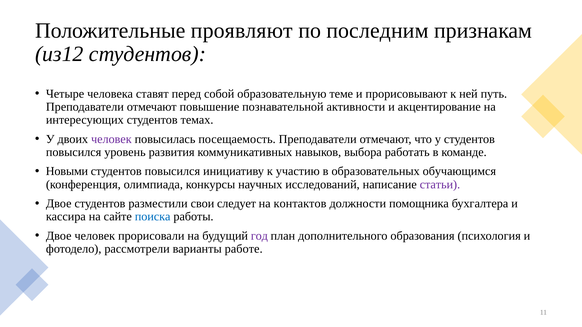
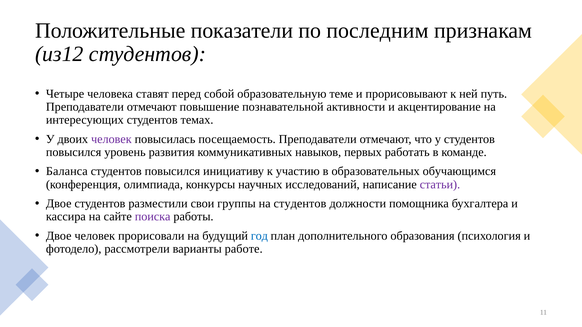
проявляют: проявляют -> показатели (242, 31)
выбора: выбора -> первых (363, 152)
Новыми: Новыми -> Баланса (67, 171)
следует: следует -> группы (236, 204)
на контактов: контактов -> студентов (300, 204)
поиска colour: blue -> purple (153, 217)
год colour: purple -> blue (259, 236)
